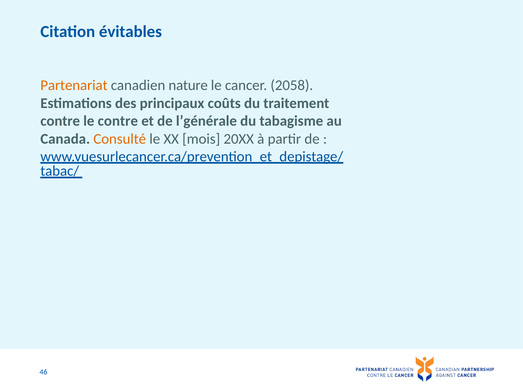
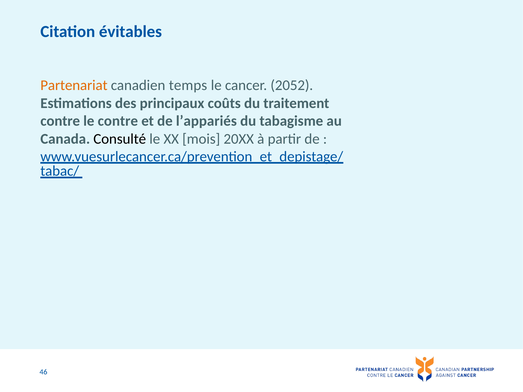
nature: nature -> temps (188, 85)
2058: 2058 -> 2052 (292, 85)
l’générale: l’générale -> l’appariés (206, 121)
Consulté colour: orange -> black (120, 139)
